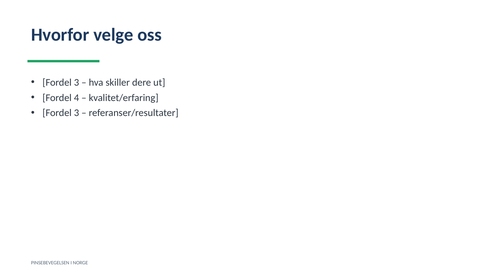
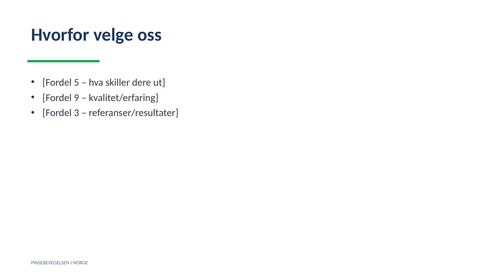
3: 3 -> 5 (77, 83)
4: 4 -> 9 (77, 98)
